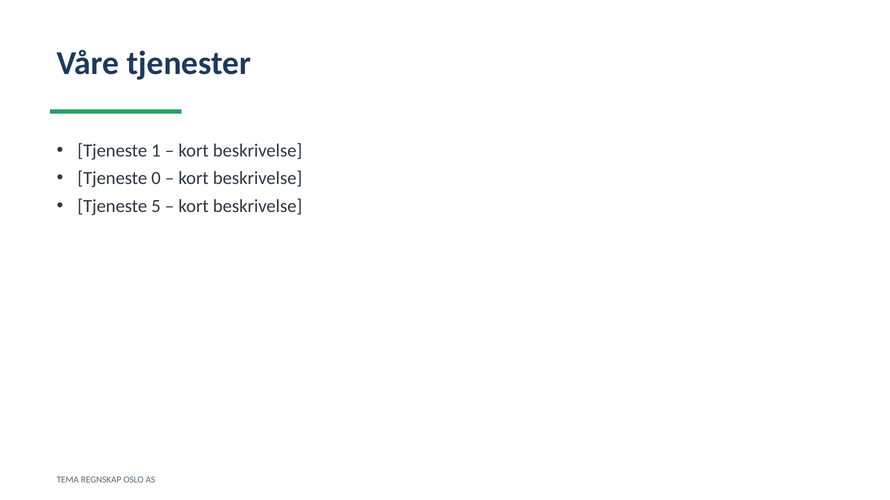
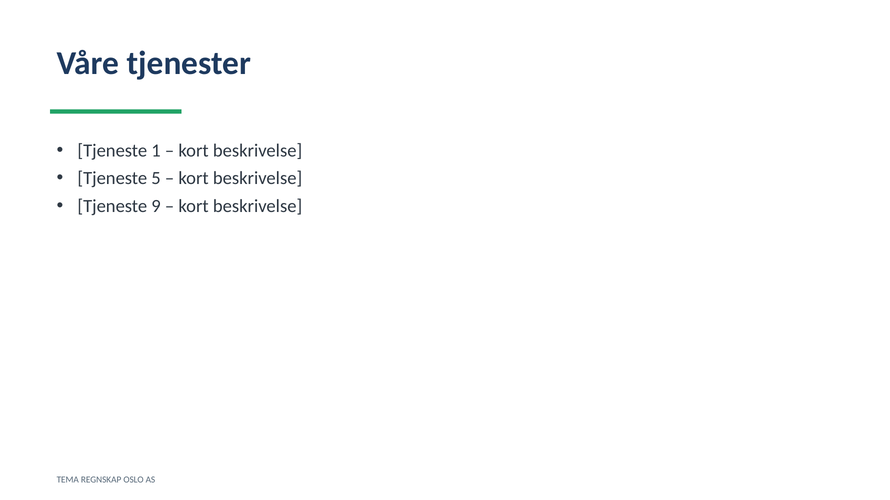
0: 0 -> 5 (156, 179)
5: 5 -> 9 (156, 206)
